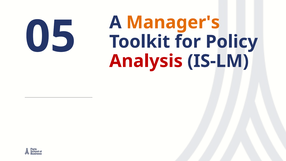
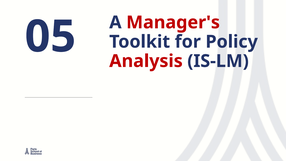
Manager's colour: orange -> red (173, 22)
